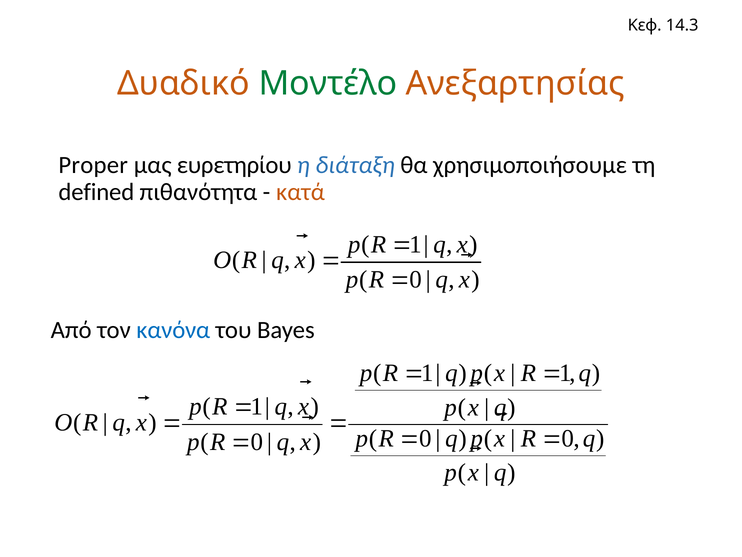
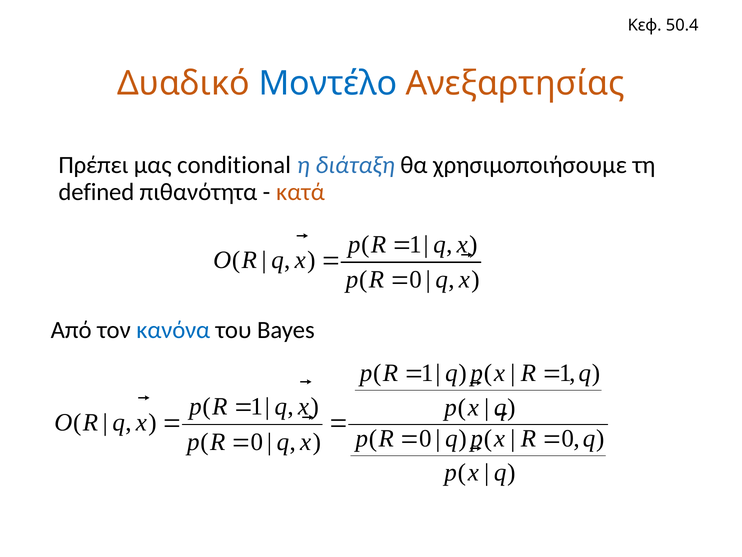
14.3: 14.3 -> 50.4 (682, 25)
Μοντέλο colour: green -> blue (328, 83)
Proper: Proper -> Πρέπει (93, 165)
ευρετηρίου: ευρετηρίου -> conditional (234, 165)
